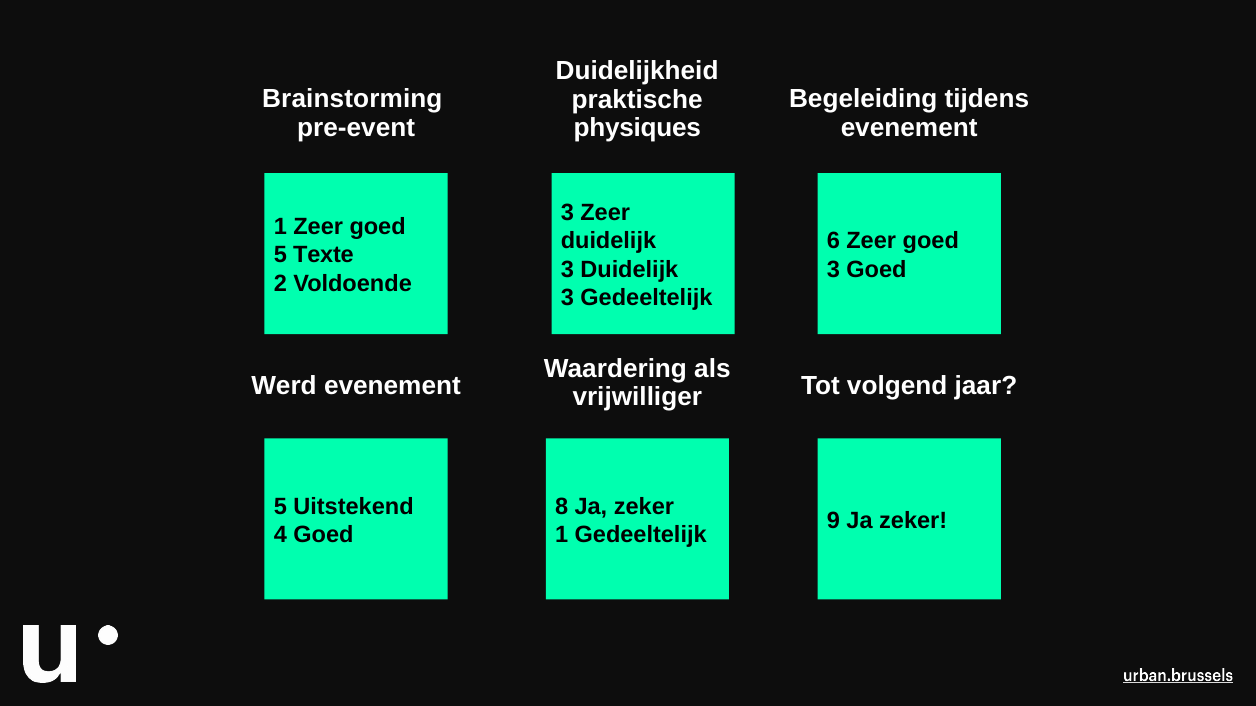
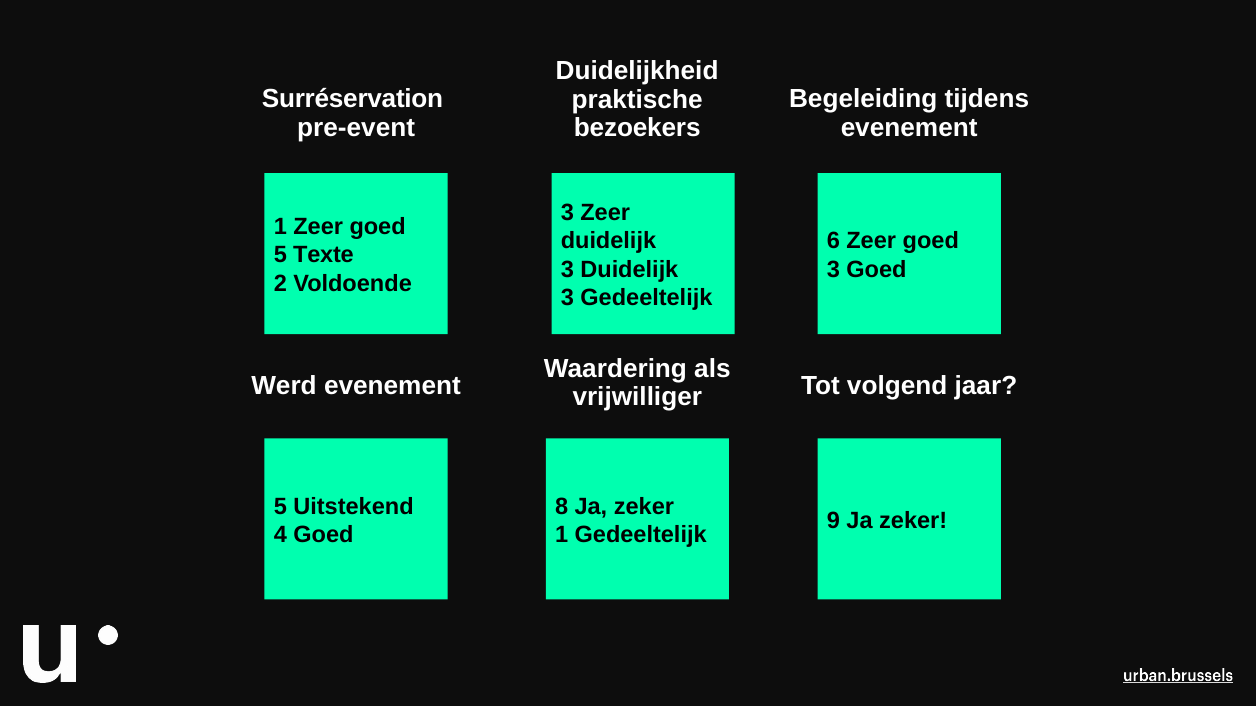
Brainstorming: Brainstorming -> Surréservation (353, 99)
physiques: physiques -> bezoekers (637, 128)
